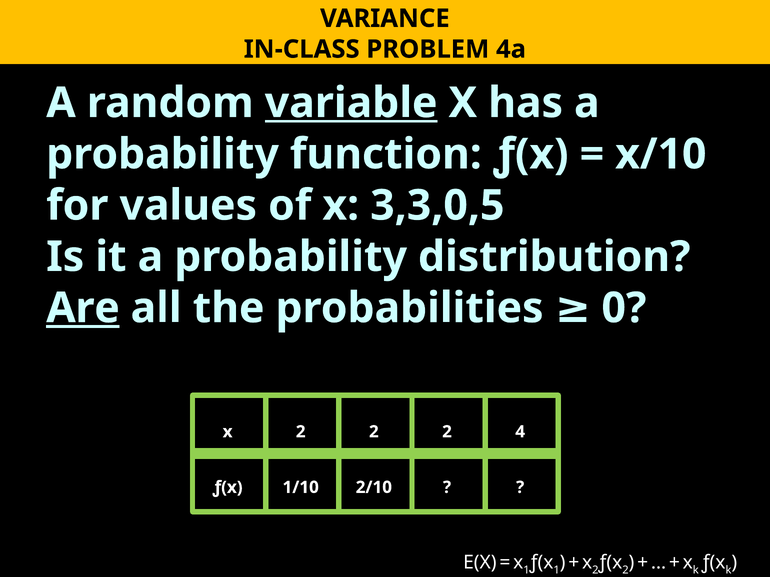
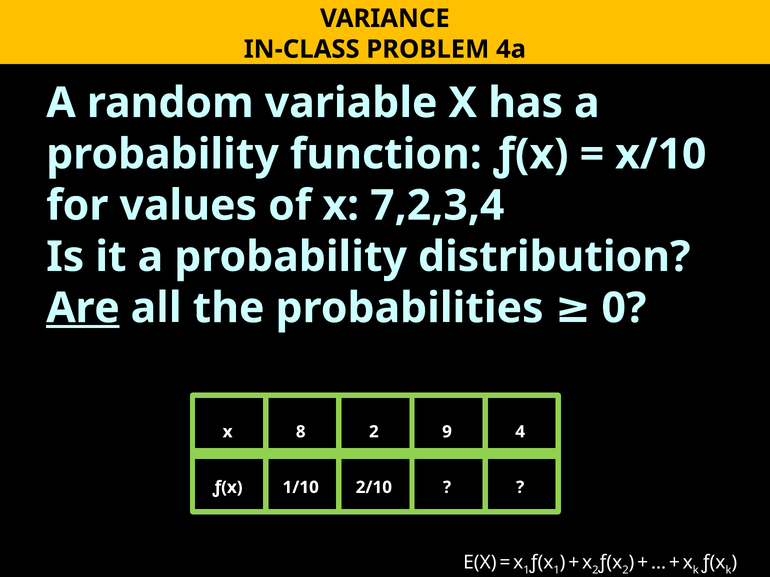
variable underline: present -> none (351, 103)
3,3,0,5: 3,3,0,5 -> 7,2,3,4 (437, 206)
2: 2 -> 8 (301, 432)
2: 2 -> 9 (447, 432)
